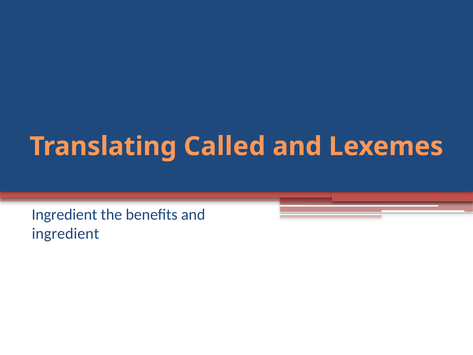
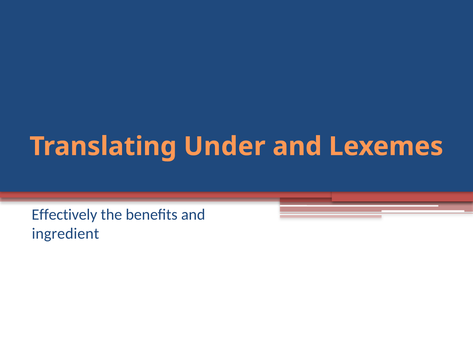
Called: Called -> Under (225, 146)
Ingredient: Ingredient -> Effectively (64, 215)
